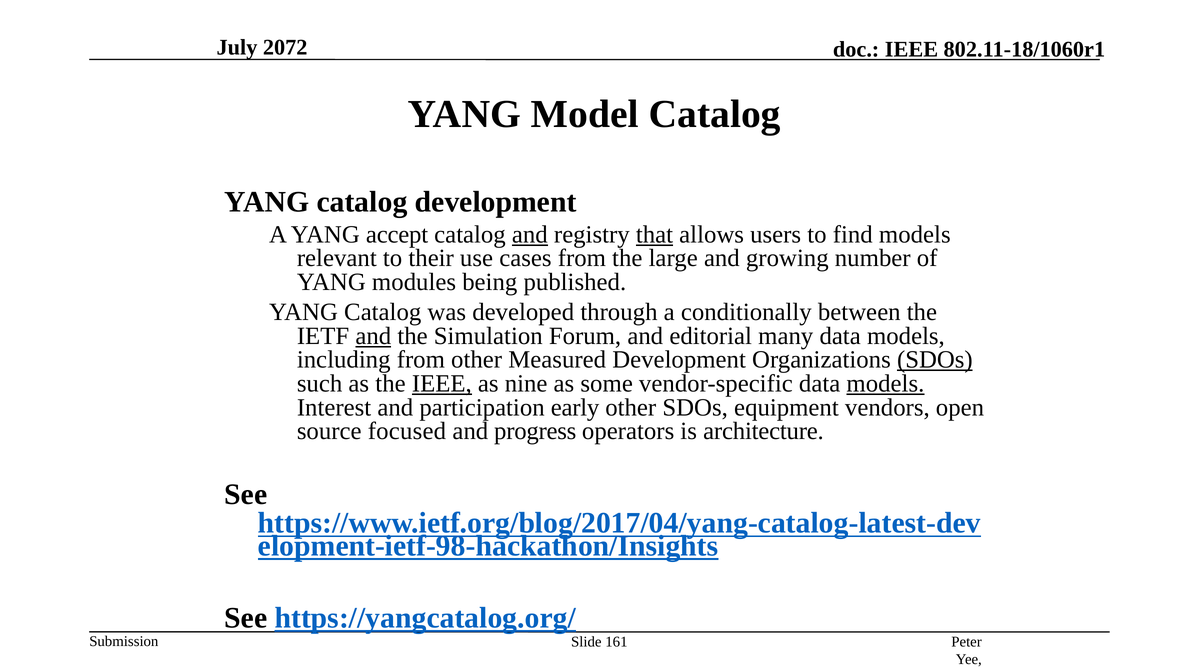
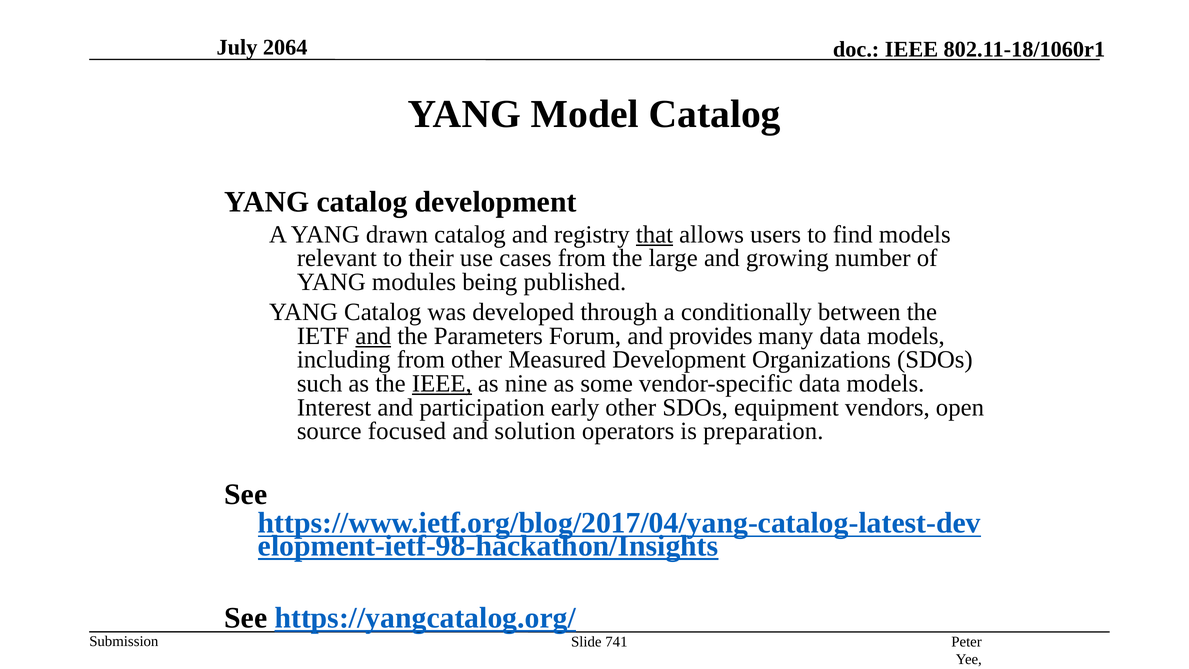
2072: 2072 -> 2064 (285, 48)
accept: accept -> drawn (397, 234)
and underline: present -> none (530, 234)
Simulation: Simulation -> Parameters (488, 336)
editorial: editorial -> provides (711, 336)
SDOs underline: present -> none (935, 360)
models underline: present -> none (885, 383)
progress: progress -> solution (535, 431)
architecture: architecture -> preparation (763, 431)
161: 161 -> 741 (616, 641)
